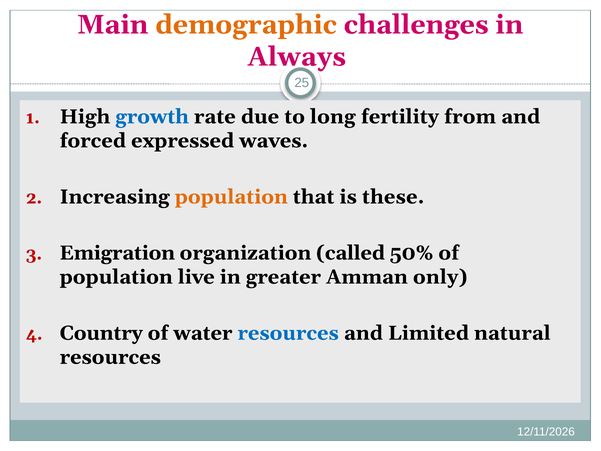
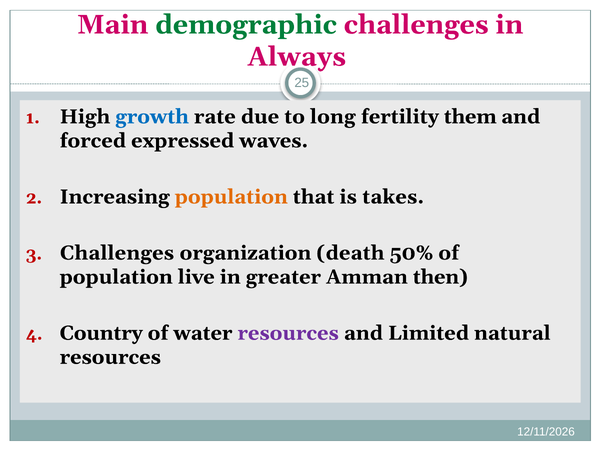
demographic colour: orange -> green (246, 25)
from: from -> them (470, 117)
these: these -> takes (393, 197)
Emigration: Emigration -> Challenges (117, 253)
called: called -> death (350, 253)
only: only -> then (440, 277)
resources colour: blue -> purple (288, 333)
